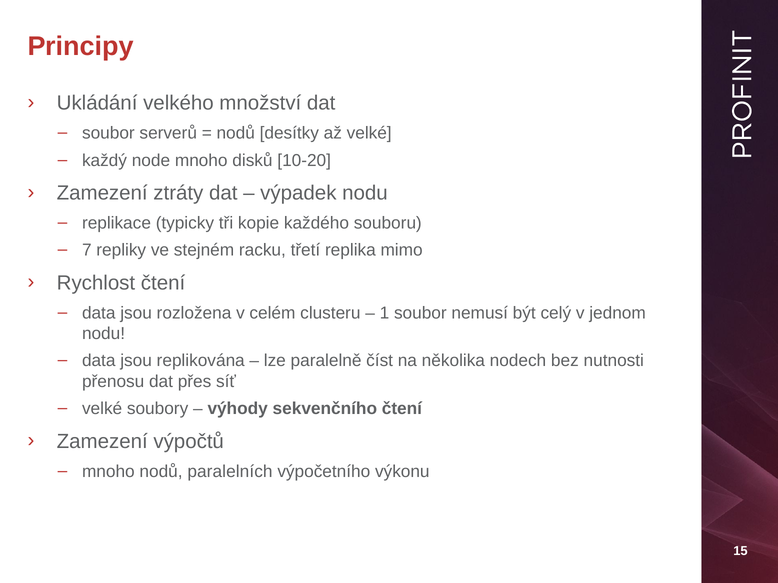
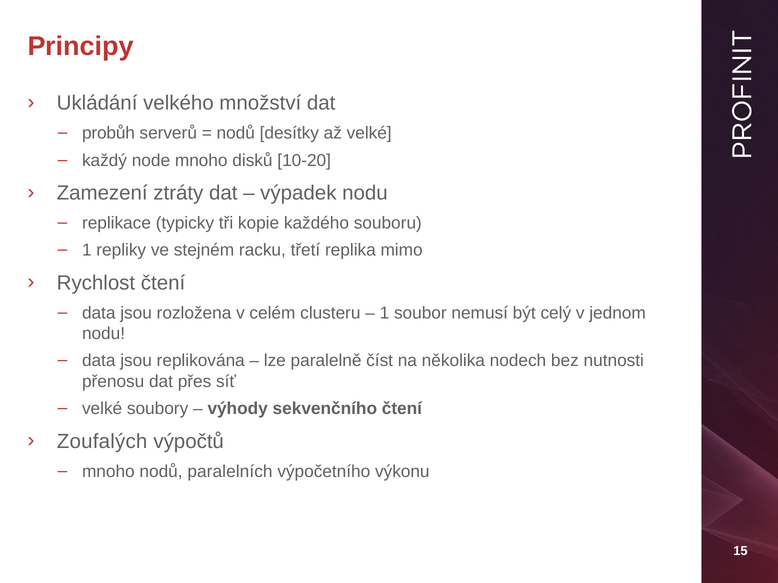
soubor: soubor -> probůh (108, 133)
7: 7 -> 1 (87, 250)
Zamezení: Zamezení -> Zoufalých (102, 442)
